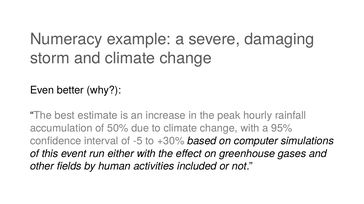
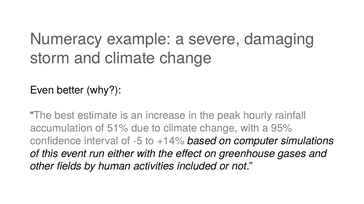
50%: 50% -> 51% (118, 129)
+30%: +30% -> +14% (171, 141)
